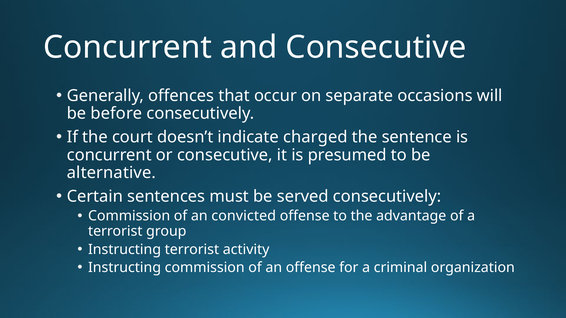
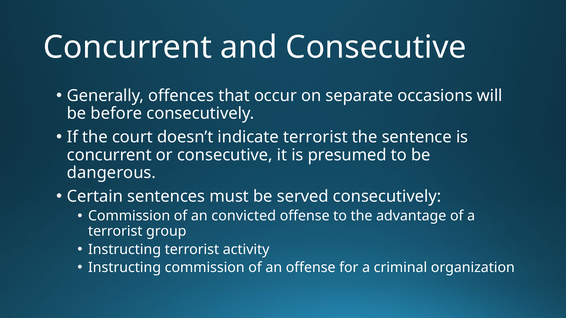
indicate charged: charged -> terrorist (315, 137)
alternative: alternative -> dangerous (111, 173)
